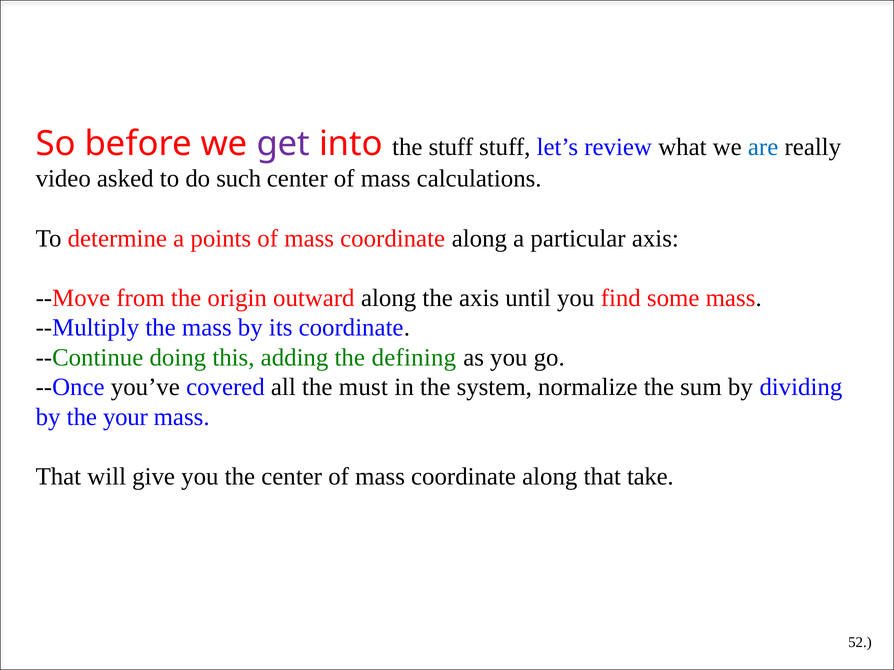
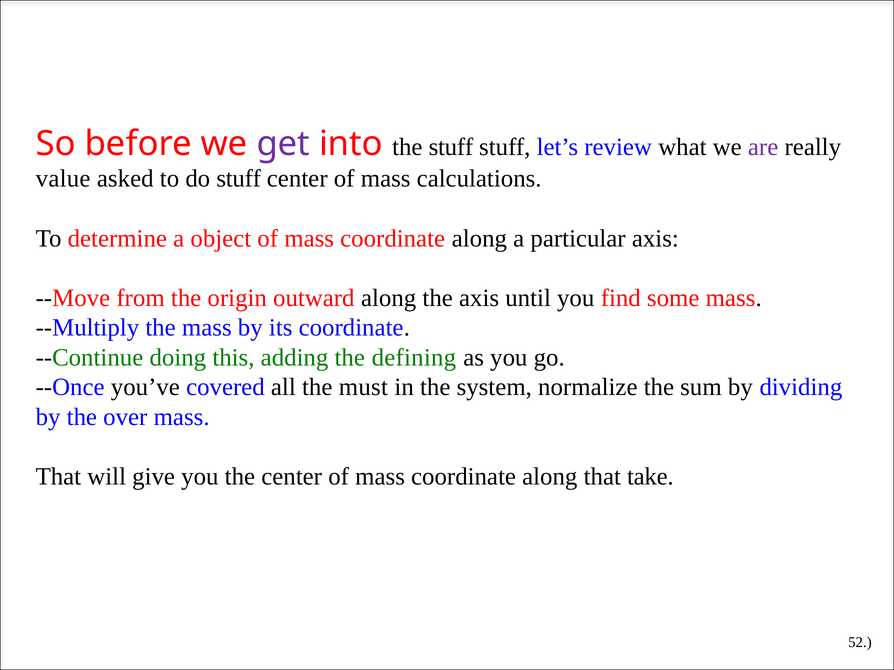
are colour: blue -> purple (763, 147)
video: video -> value (63, 179)
do such: such -> stuff (239, 179)
points: points -> object (221, 238)
your: your -> over (125, 417)
